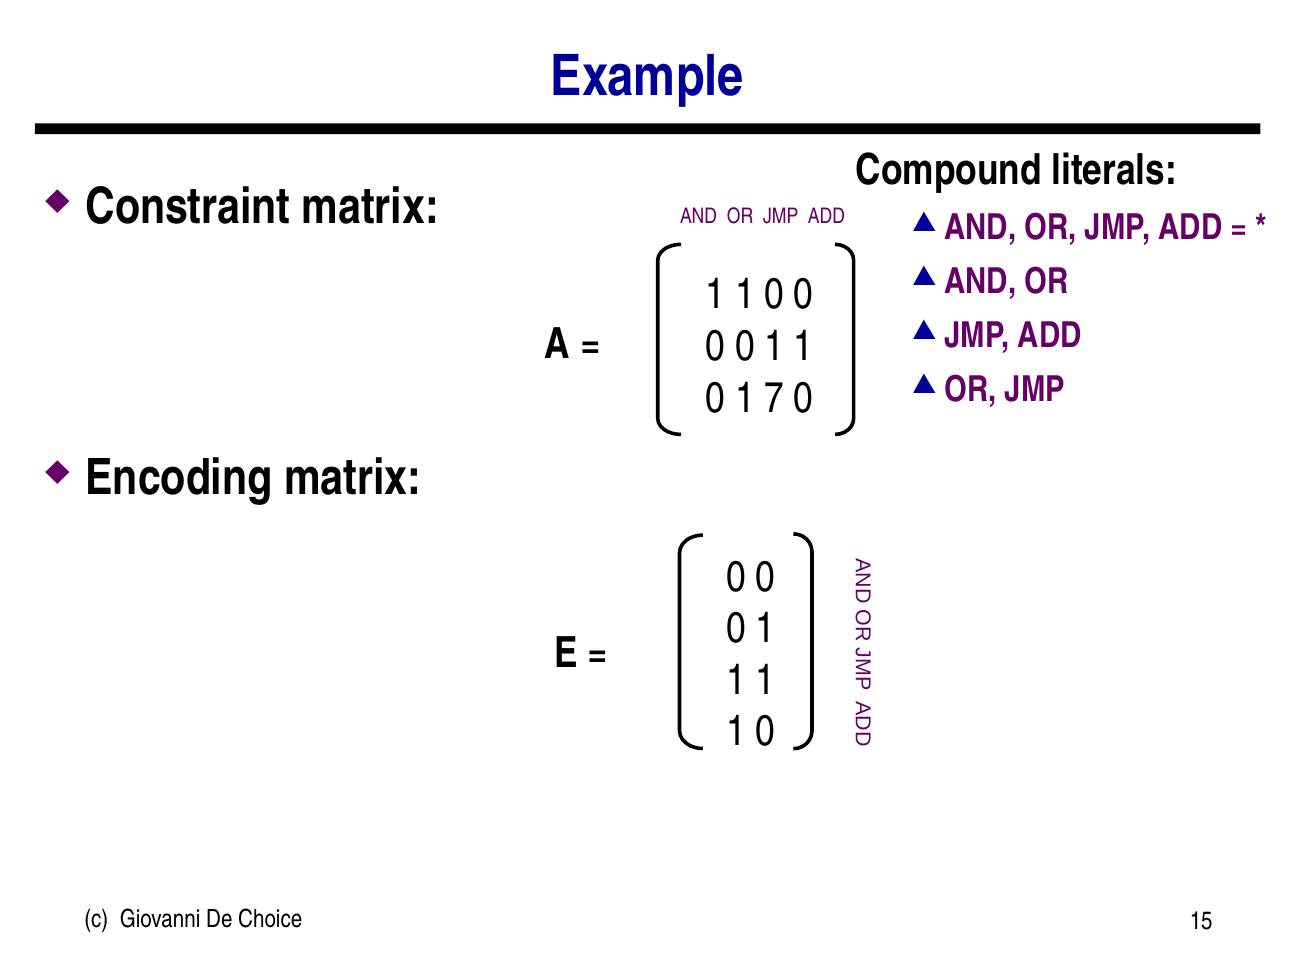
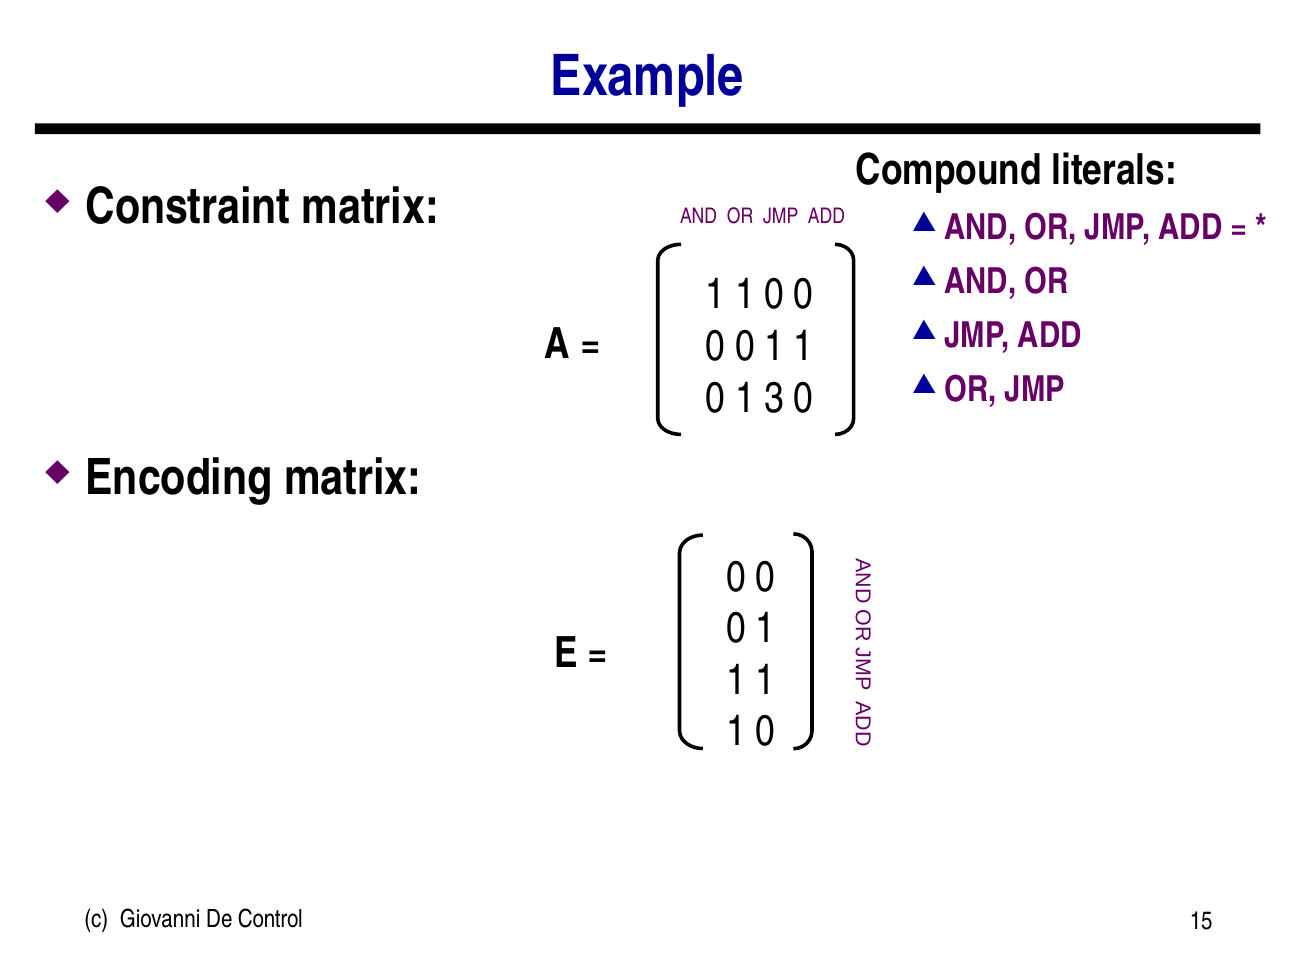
7: 7 -> 3 (774, 398)
Choice: Choice -> Control (270, 920)
